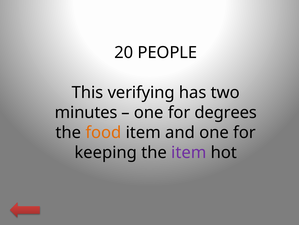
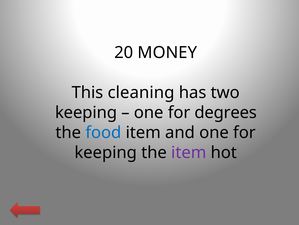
PEOPLE: PEOPLE -> MONEY (167, 52)
verifying: verifying -> cleaning (141, 92)
minutes: minutes -> keeping (86, 112)
food colour: orange -> blue (103, 132)
